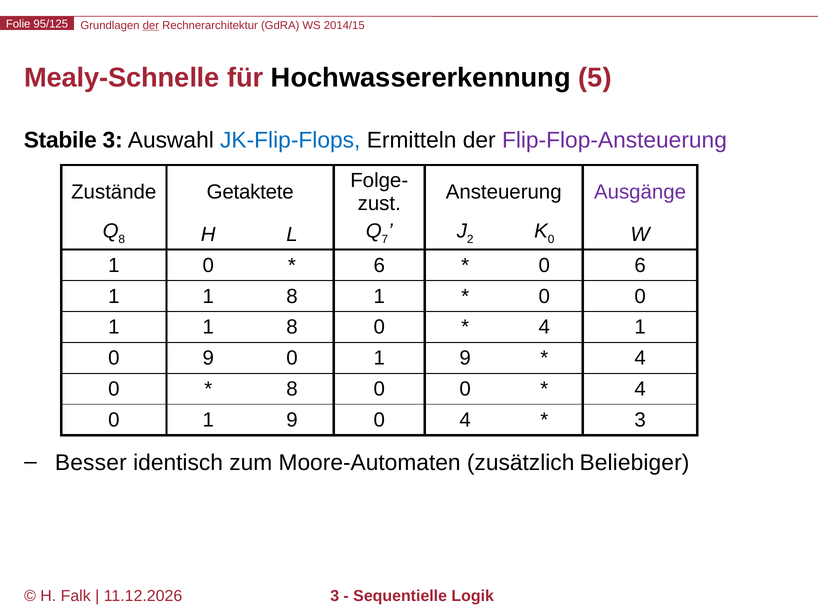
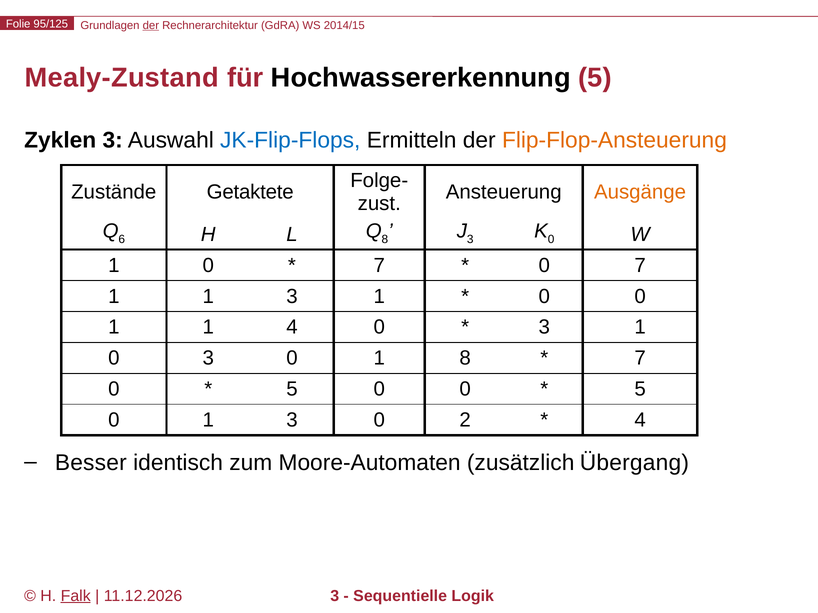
Mealy-Schnelle: Mealy-Schnelle -> Mealy-Zustand (122, 78)
Stabile: Stabile -> Zyklen (60, 140)
Flip-Flop-Ansteuerung colour: purple -> orange (614, 140)
Ausgänge colour: purple -> orange (640, 192)
8: 8 -> 6 (122, 239)
7: 7 -> 8 (385, 239)
2: 2 -> 3 (470, 239)
6: 6 -> 7 (379, 266)
0 6: 6 -> 7 (640, 266)
8: 8 -> 3 (292, 297)
8: 8 -> 4 (292, 327)
4: 4 -> 3 (544, 327)
0 9: 9 -> 3 (208, 358)
9: 9 -> 8 (465, 358)
4: 4 -> 7 (640, 358)
8: 8 -> 5 (292, 389)
4: 4 -> 5 (640, 389)
9: 9 -> 3 (292, 420)
0 4: 4 -> 2 (465, 420)
3: 3 -> 4 (640, 420)
Beliebiger: Beliebiger -> Übergang (634, 463)
Falk underline: none -> present (76, 596)
